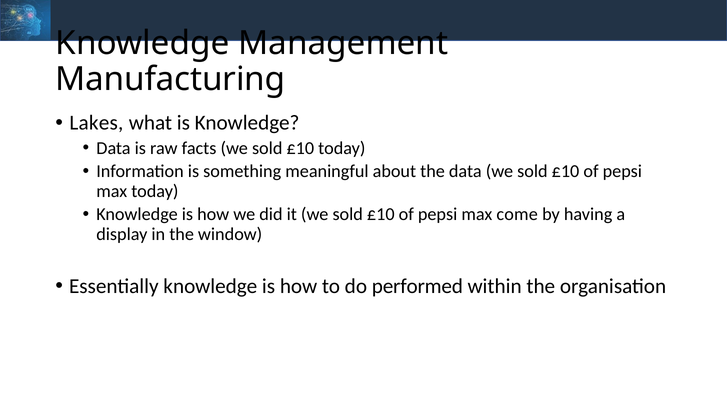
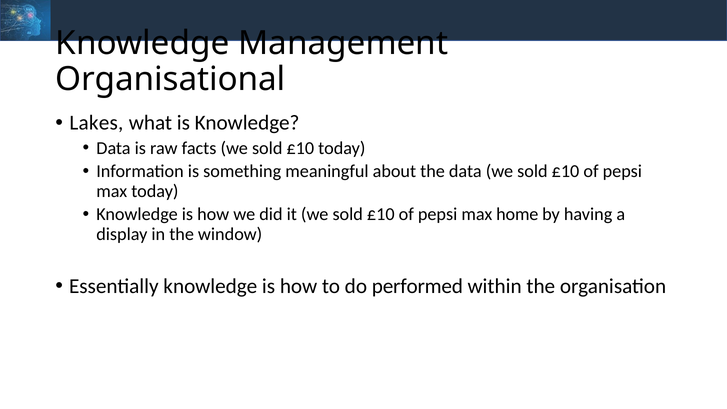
Manufacturing: Manufacturing -> Organisational (170, 79)
come: come -> home (517, 214)
